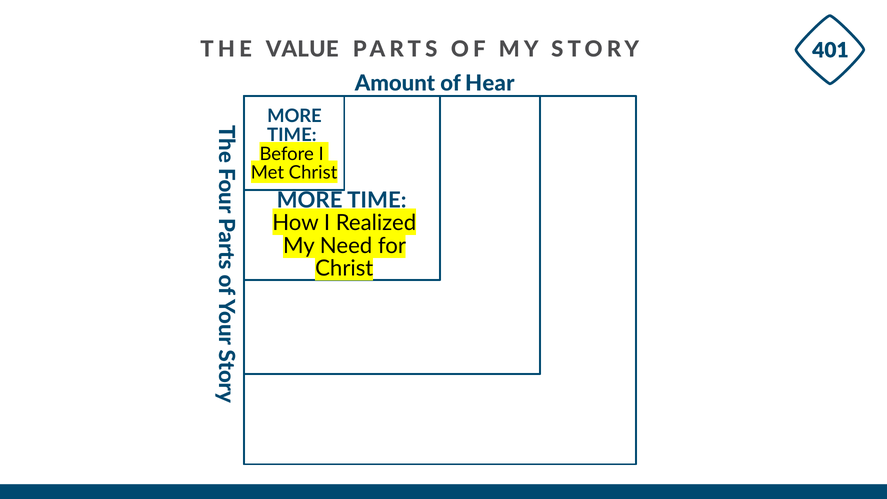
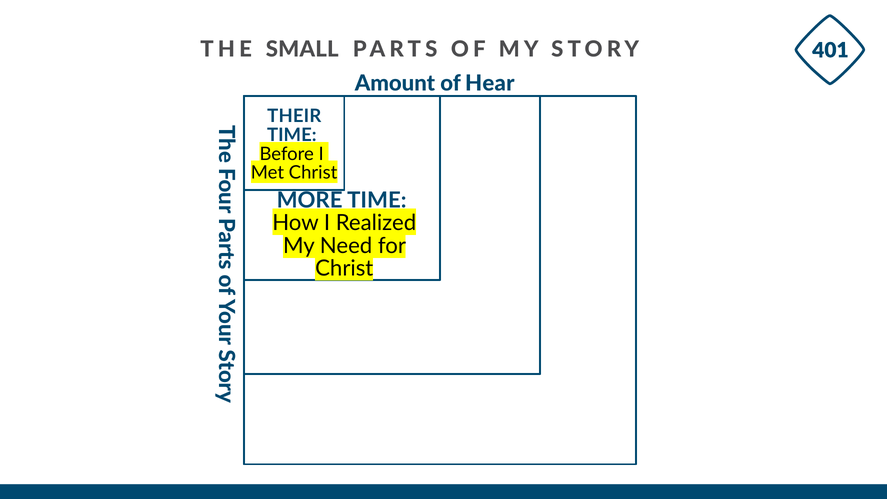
VALUE: VALUE -> SMALL (302, 49)
MORE: MORE -> THEIR (294, 116)
